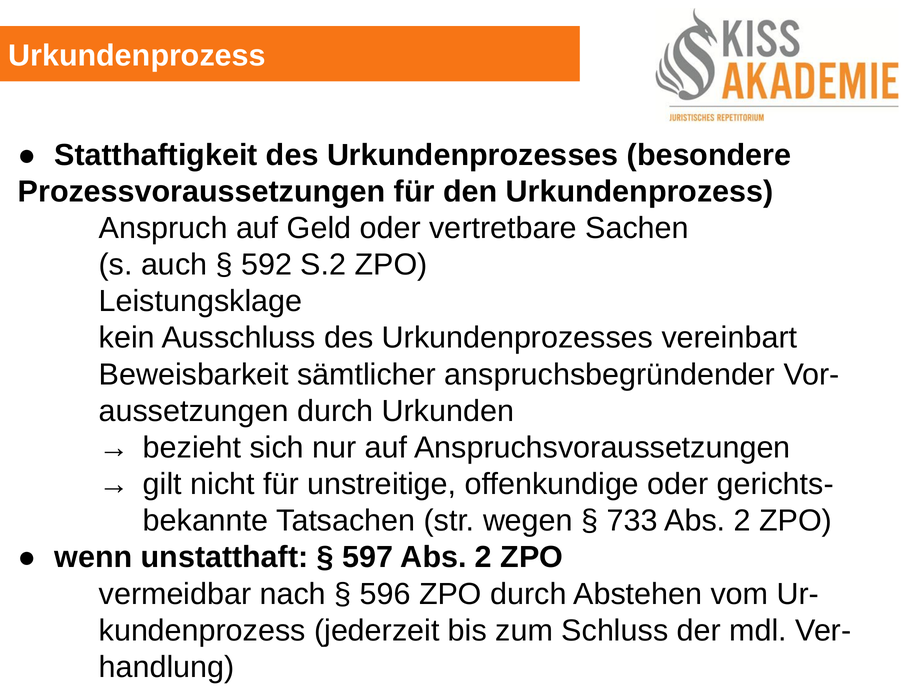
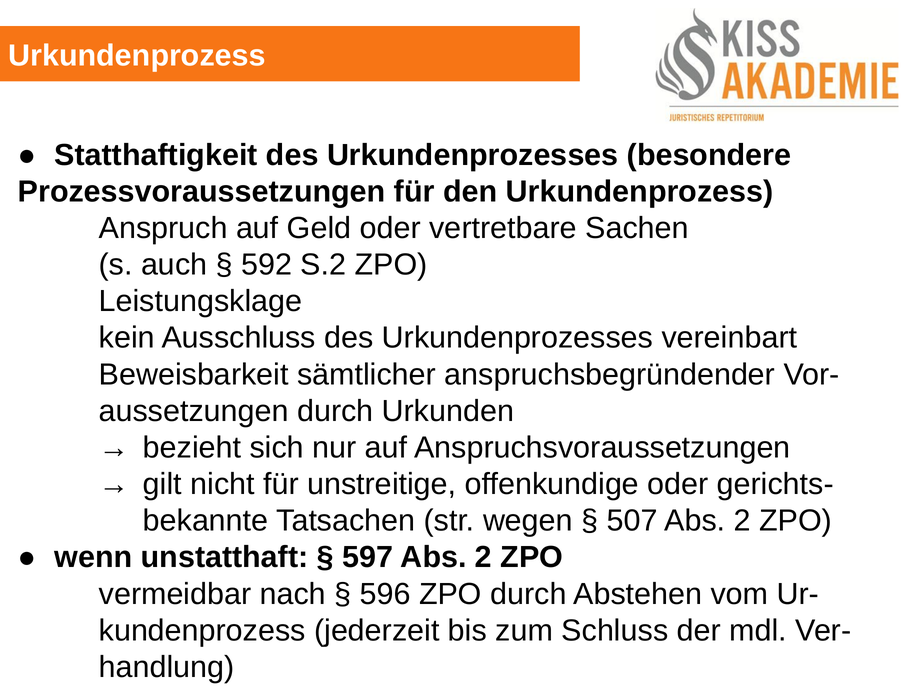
733: 733 -> 507 (632, 521)
